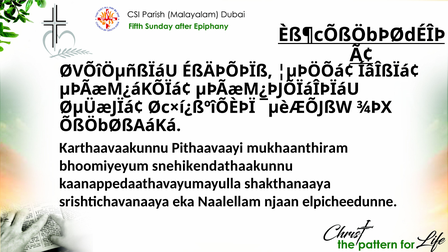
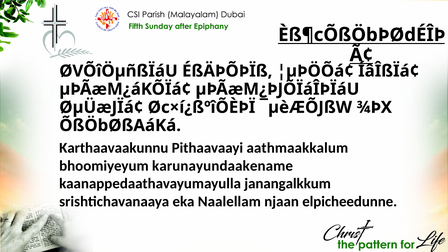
mukhaanthiram: mukhaanthiram -> aathmaakkalum (297, 148)
snehikendathaakunnu: snehikendathaakunnu -> karunayundaakename (223, 166)
shakthanaaya: shakthanaaya -> janangalkkum (288, 184)
